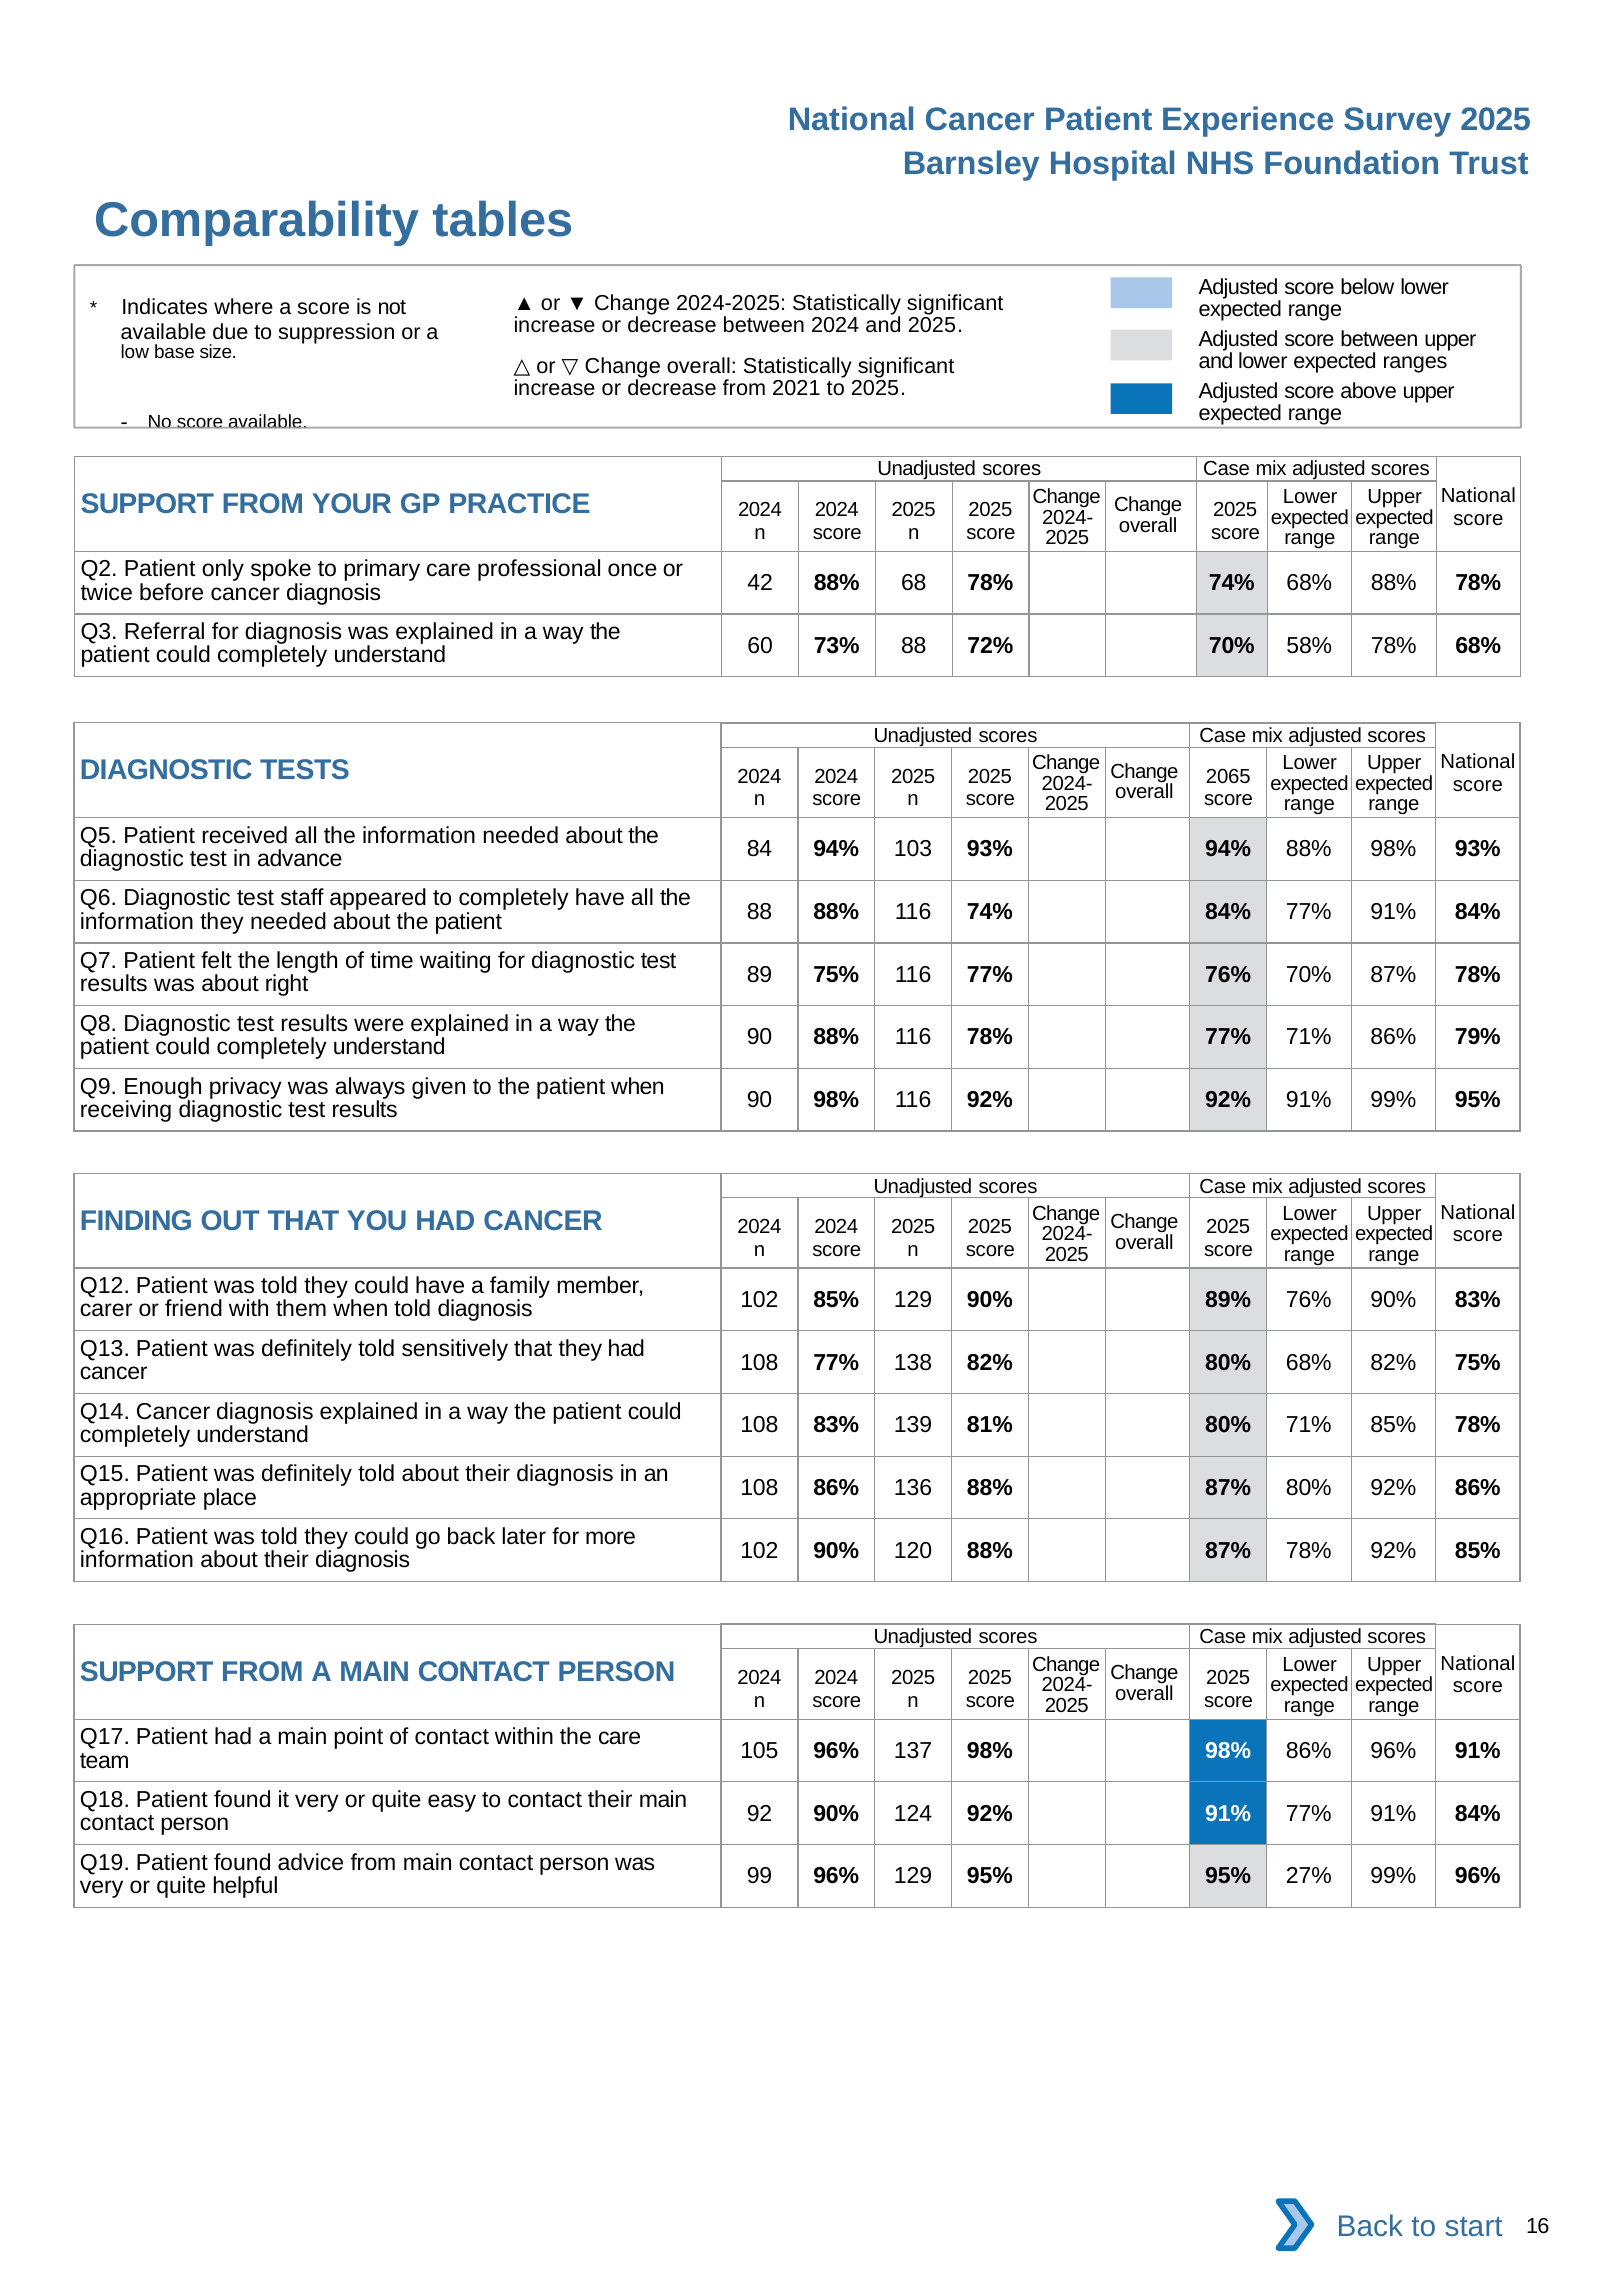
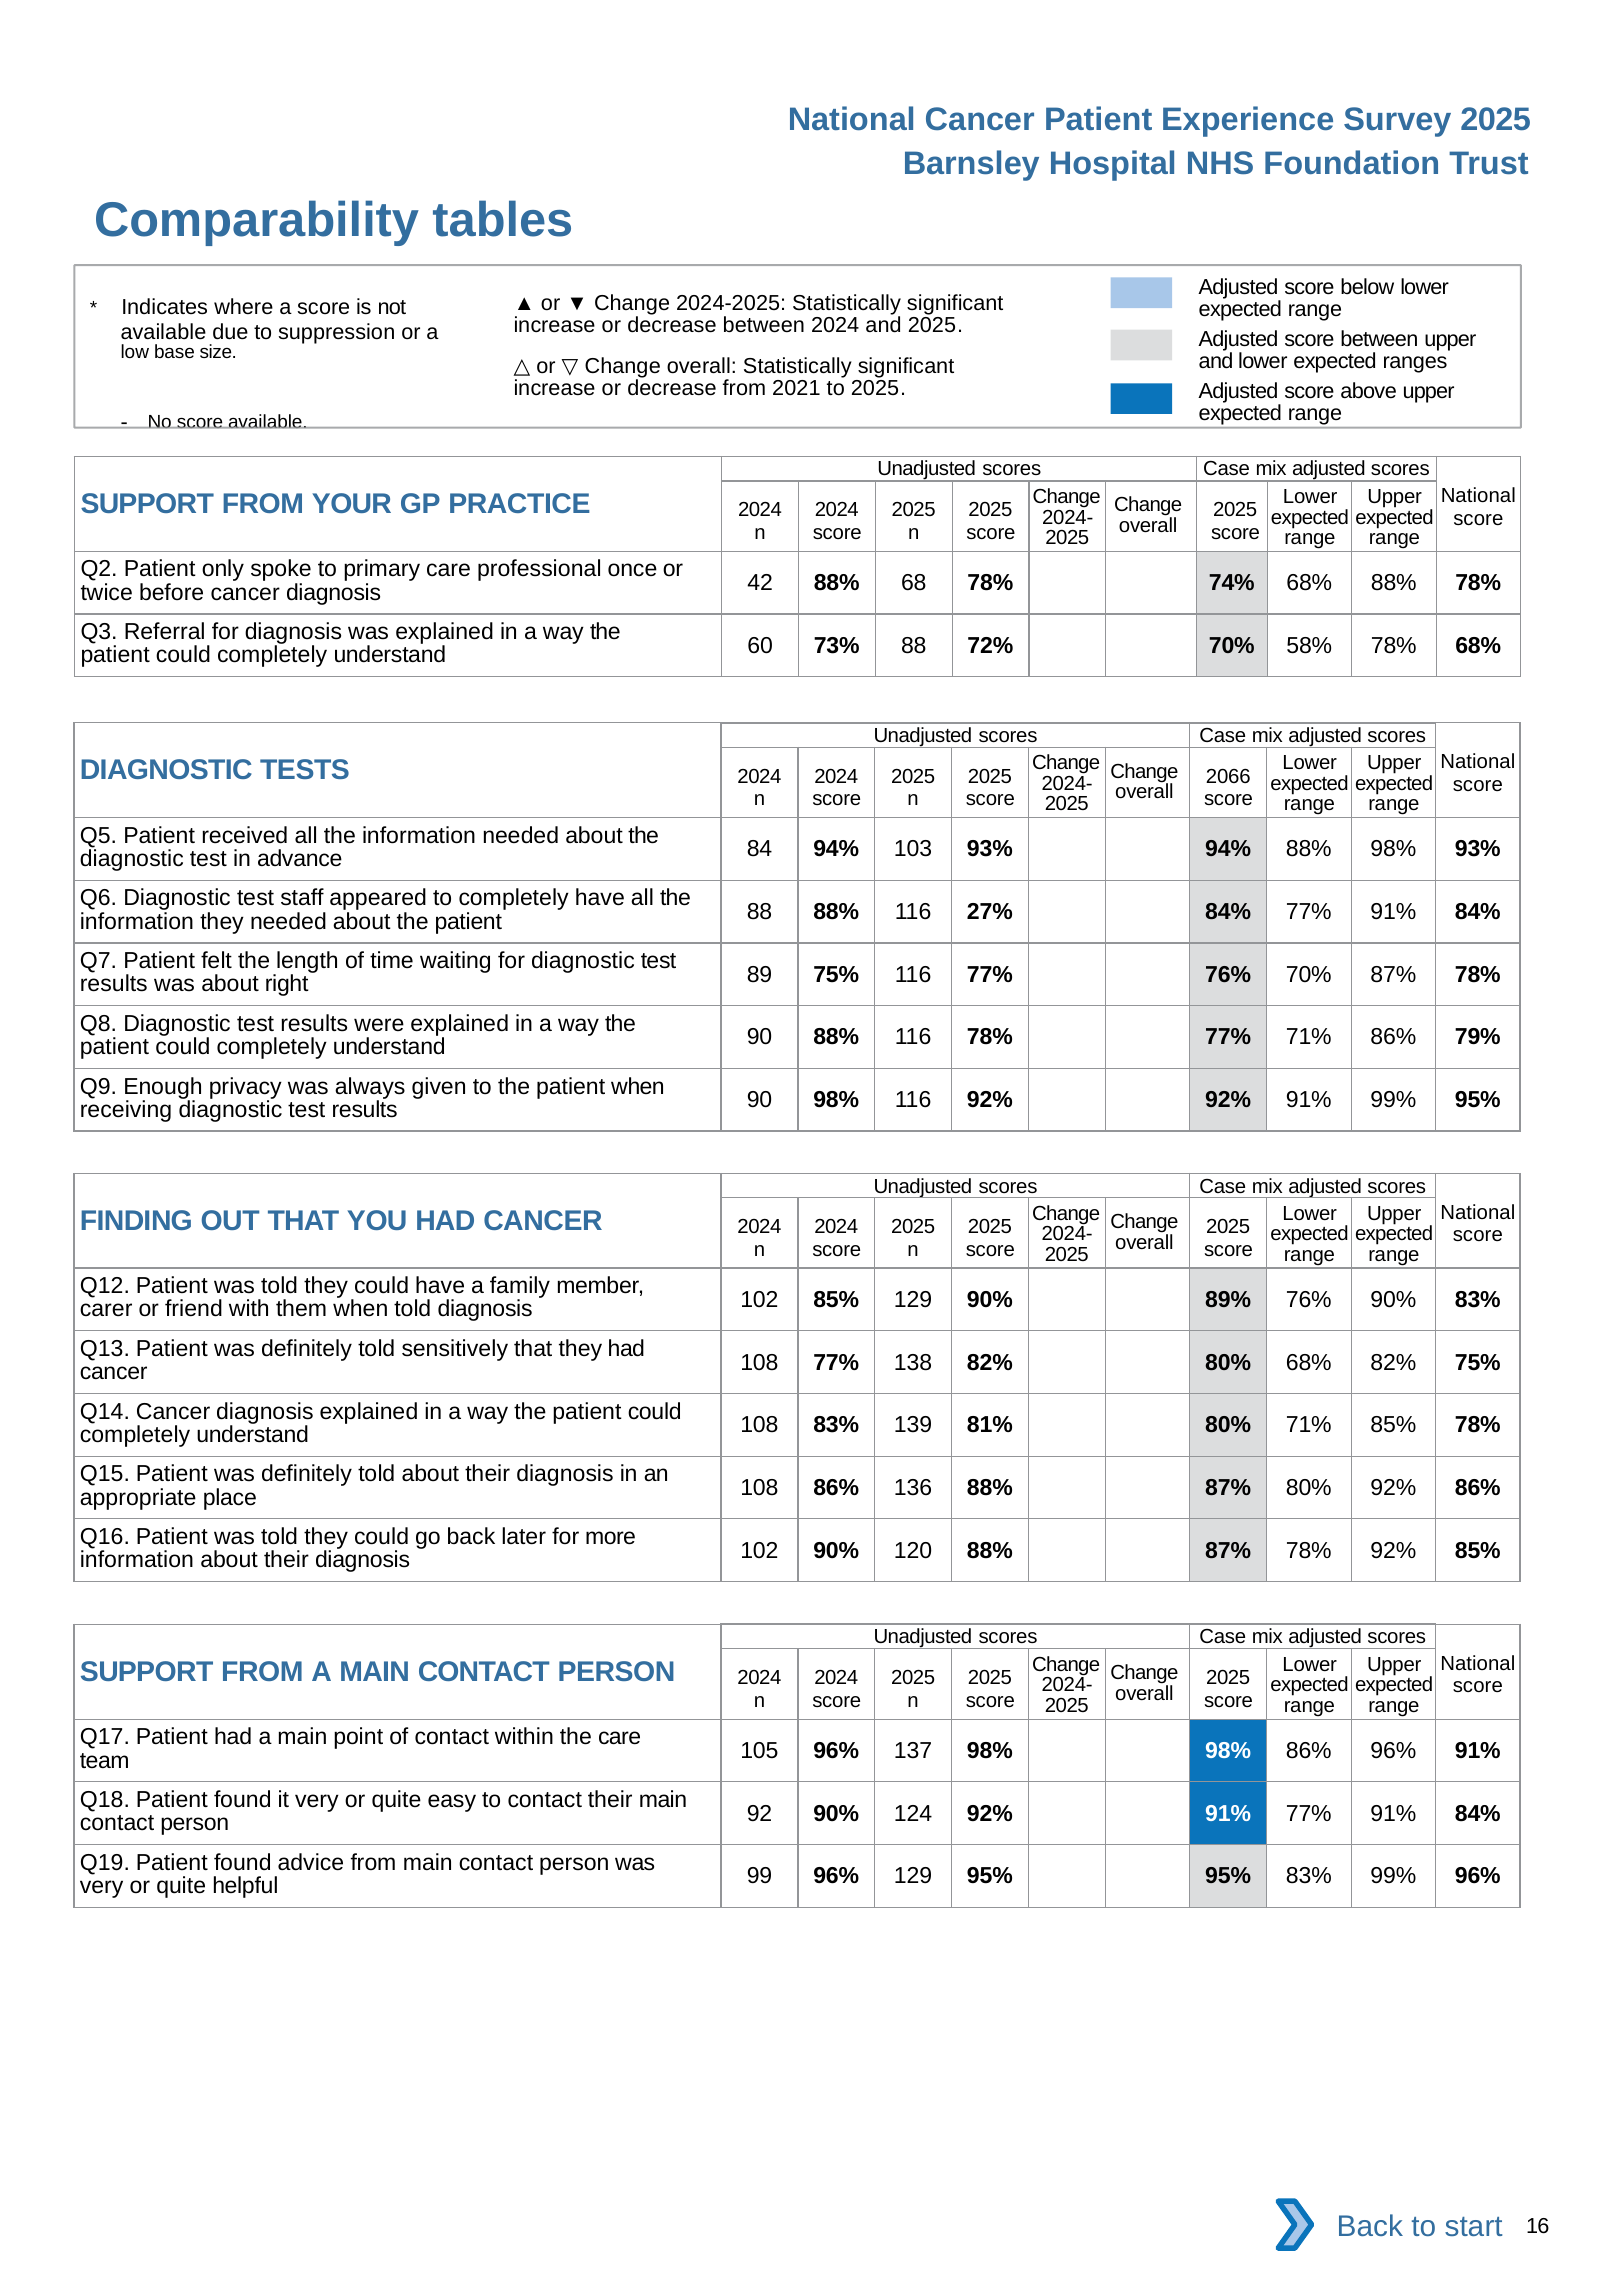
2065: 2065 -> 2066 (1228, 776)
116 74%: 74% -> 27% (990, 912)
95% 27%: 27% -> 83% (1309, 1876)
